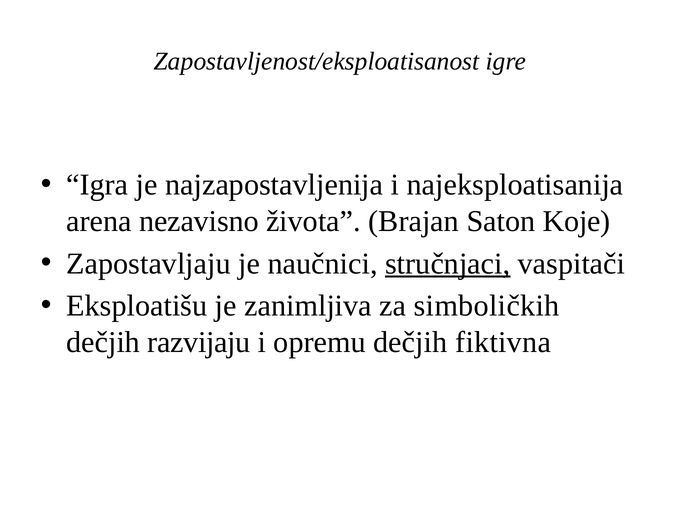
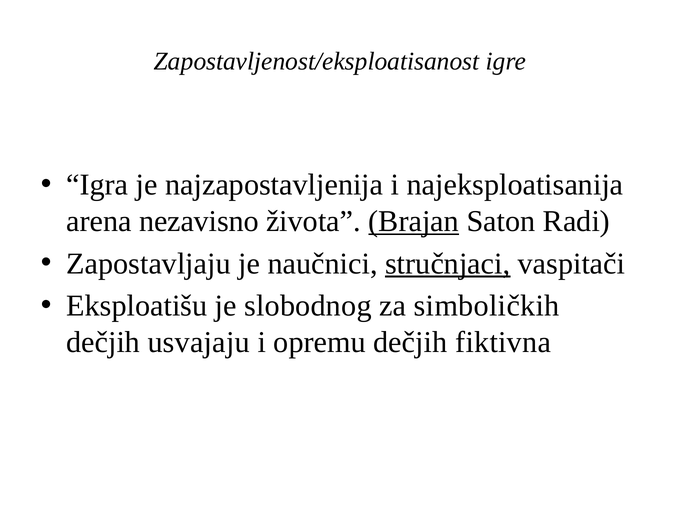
Brajan underline: none -> present (414, 221)
Koje: Koje -> Radi (576, 221)
zanimljiva: zanimljiva -> slobodnog (308, 306)
razvijaju: razvijaju -> usvajaju (199, 342)
